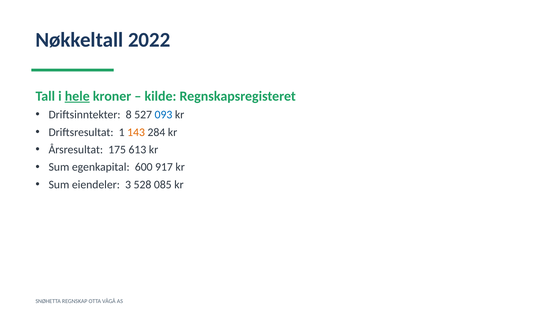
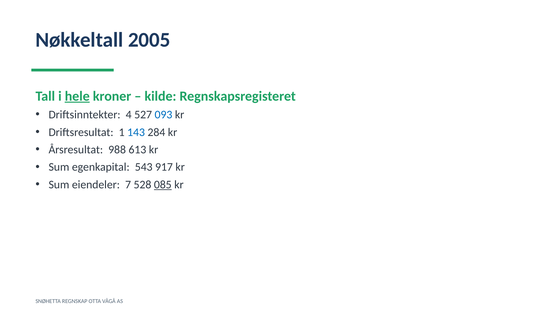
2022: 2022 -> 2005 (149, 40)
8: 8 -> 4 (129, 115)
143 colour: orange -> blue (136, 132)
175: 175 -> 988 (117, 150)
600: 600 -> 543 (144, 167)
3: 3 -> 7 (128, 185)
085 underline: none -> present (163, 185)
